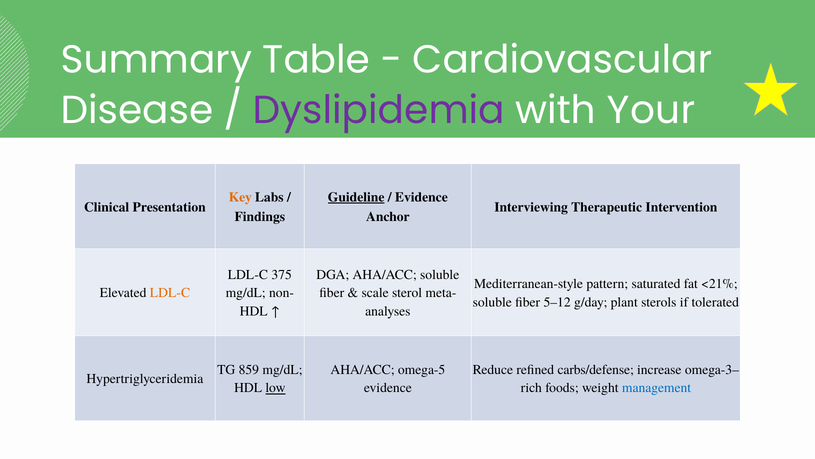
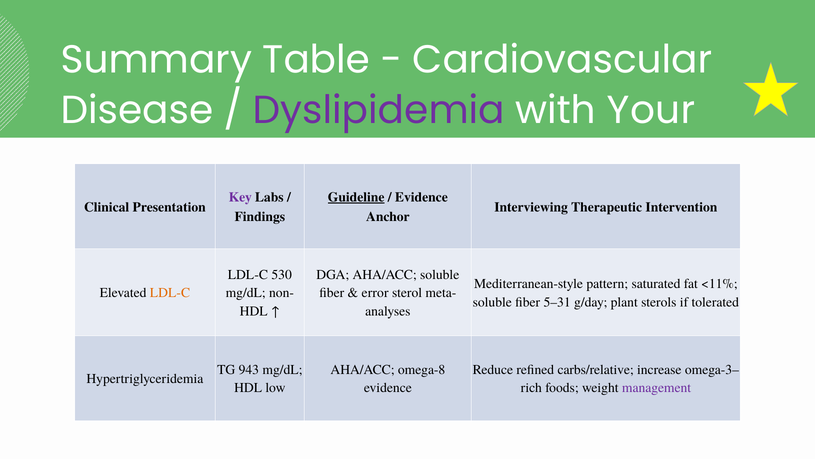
Key colour: orange -> purple (240, 197)
375: 375 -> 530 (282, 274)
<21%: <21% -> <11% (719, 284)
scale: scale -> error (375, 293)
5–12: 5–12 -> 5–31 (557, 302)
859: 859 -> 943 (249, 369)
omega-5: omega-5 -> omega-8 (422, 369)
carbs/defense: carbs/defense -> carbs/relative (596, 369)
low underline: present -> none (275, 388)
management colour: blue -> purple (657, 388)
